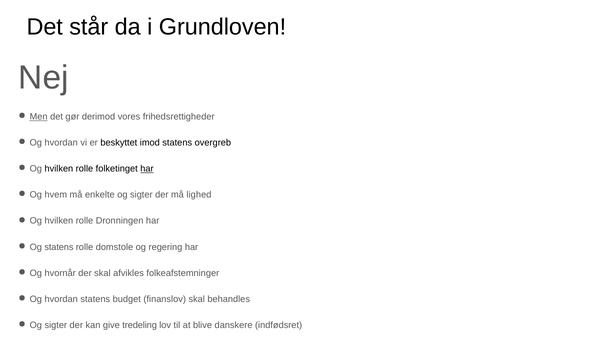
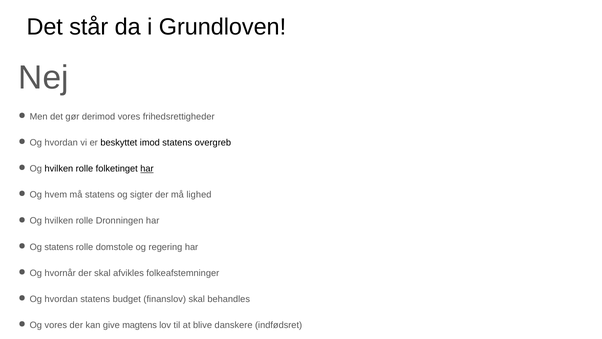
Men underline: present -> none (39, 117)
må enkelte: enkelte -> statens (100, 195)
sigter: sigter -> vores (56, 325)
tredeling: tredeling -> magtens (140, 325)
